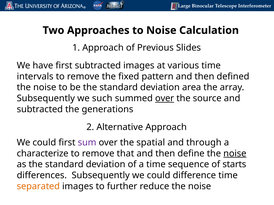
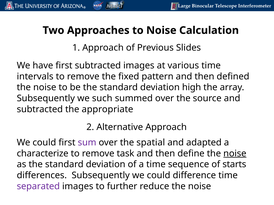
area: area -> high (192, 88)
over underline: present -> none (165, 99)
generations: generations -> appropriate (107, 110)
through: through -> adapted (204, 143)
that: that -> task (126, 154)
separated colour: orange -> purple (38, 187)
